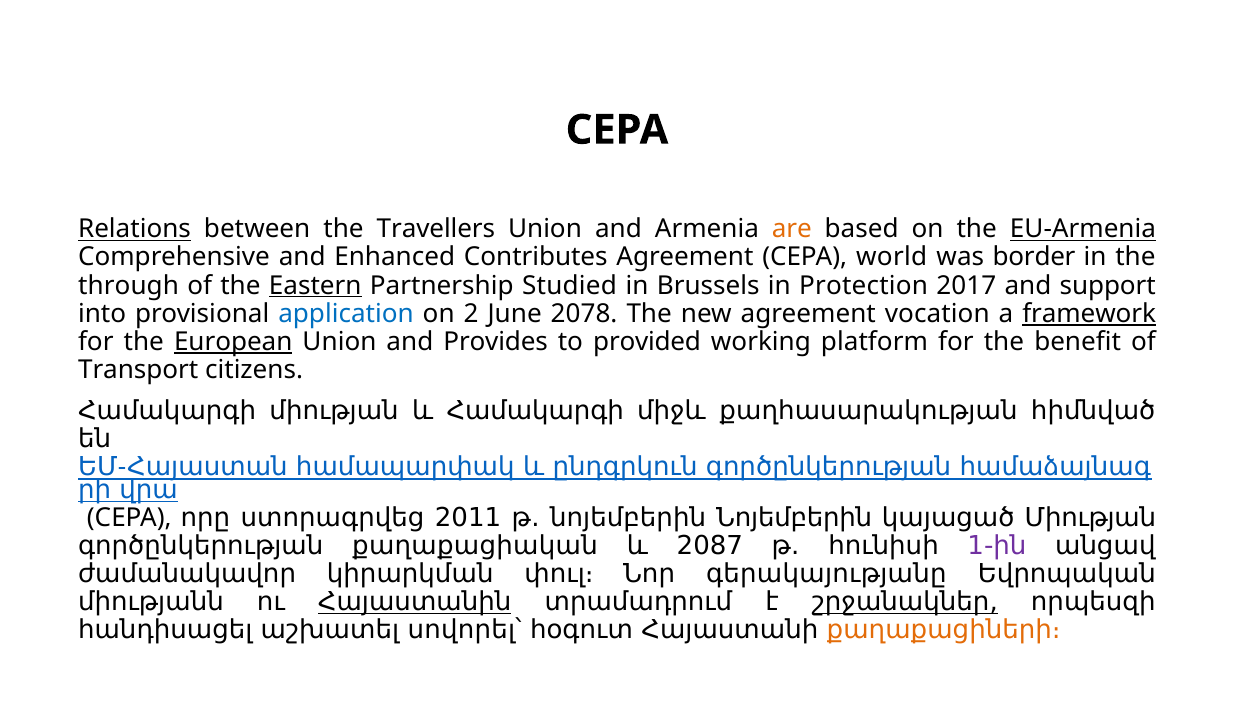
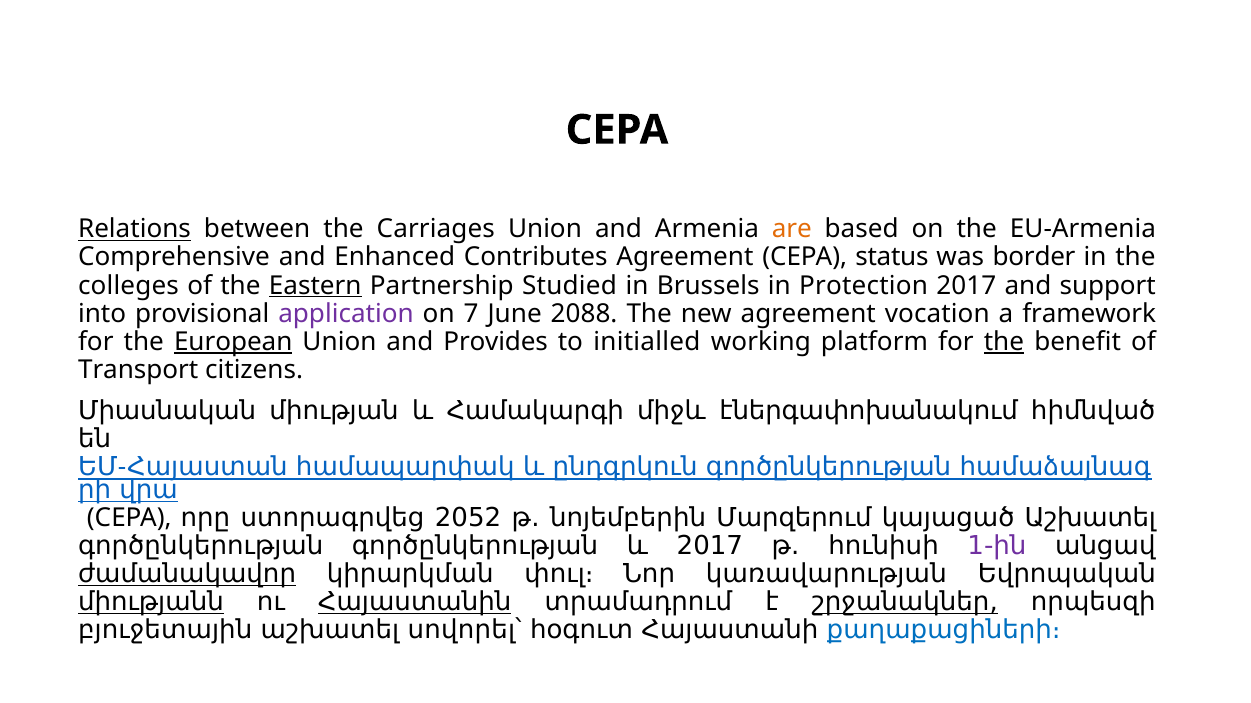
Travellers: Travellers -> Carriages (436, 229)
EU-Armenia underline: present -> none (1083, 229)
world: world -> status (892, 258)
through: through -> colleges (128, 286)
application colour: blue -> purple (346, 314)
2: 2 -> 7 (471, 314)
2078: 2078 -> 2088 (584, 314)
framework underline: present -> none (1089, 314)
provided: provided -> initialled (647, 342)
the underline: none -> present (1004, 342)
Համակարգի: Համակարգի -> Միասնական (167, 411)
քաղհասարակության: քաղհասարակության -> էներգափոխանակում (869, 411)
2011: 2011 -> 2052 (468, 518)
նոյեմբերին Նոյեմբերին: Նոյեմբերին -> Մարզերում (794, 518)
կայացած Միության: Միության -> Աշխատել (1090, 518)
գործընկերության քաղաքացիական: քաղաքացիական -> գործընկերության (475, 547)
և 2087: 2087 -> 2017 (710, 547)
ժամանակավոր underline: none -> present (187, 575)
գերակայությանը: գերակայությանը -> կառավարության (826, 575)
միությանն underline: none -> present (151, 603)
հանդիսացել: հանդիսացել -> բյուջետային (165, 631)
քաղաքացիների։ colour: orange -> blue (944, 631)
